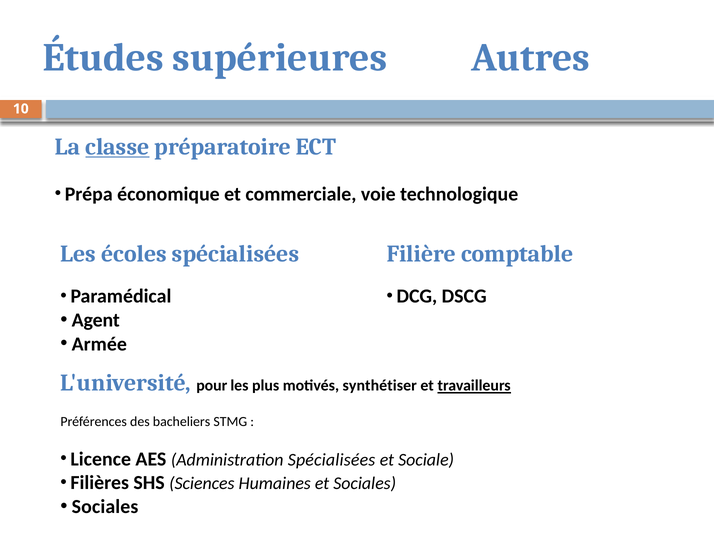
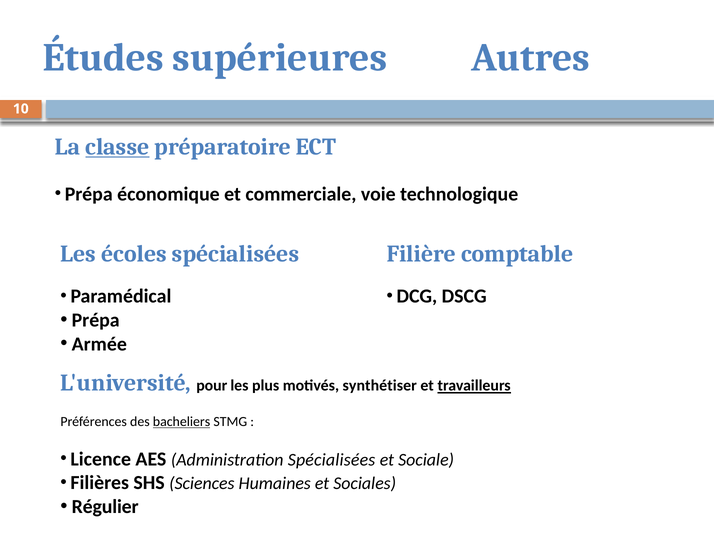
Agent: Agent -> Prépa (96, 320)
bacheliers underline: none -> present (182, 421)
Sociales: Sociales -> Régulier (105, 506)
